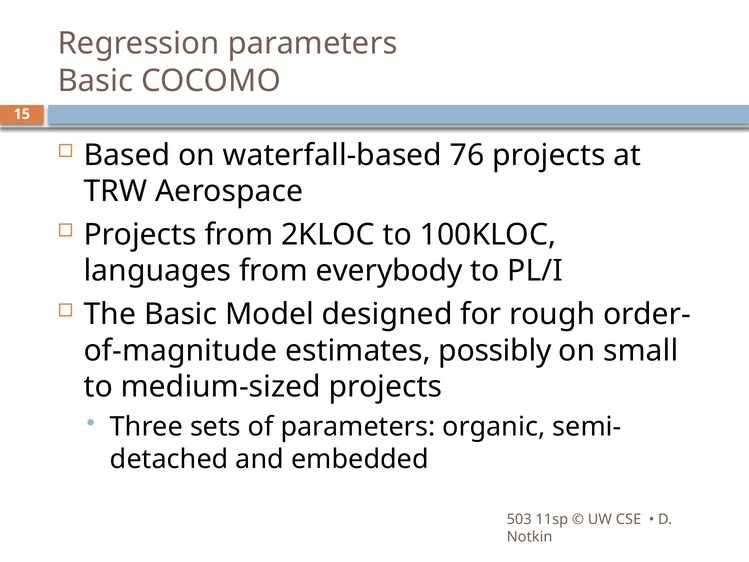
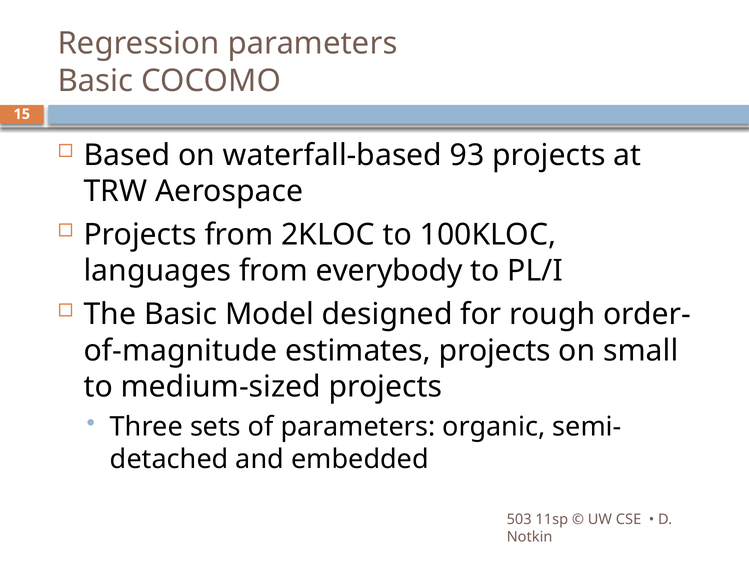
76: 76 -> 93 (467, 155)
estimates possibly: possibly -> projects (495, 351)
